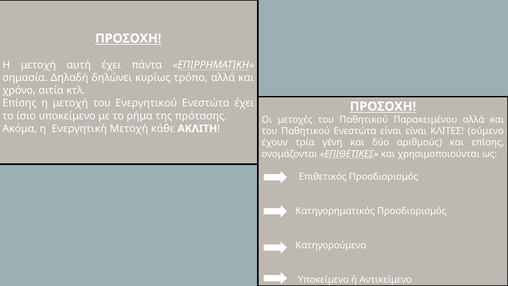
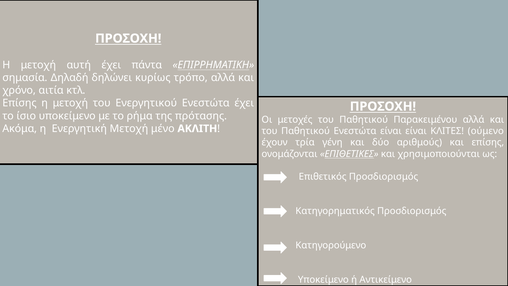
κάθε: κάθε -> μένο (163, 128)
